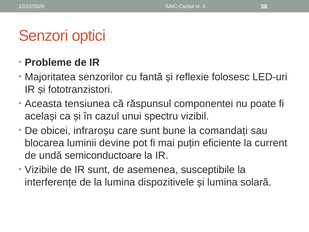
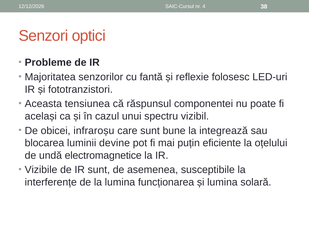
comandați: comandați -> integrează (224, 130)
current: current -> oțelului (271, 143)
semiconductoare: semiconductoare -> electromagnetice (103, 155)
dispozitivele: dispozitivele -> funcționarea (166, 182)
